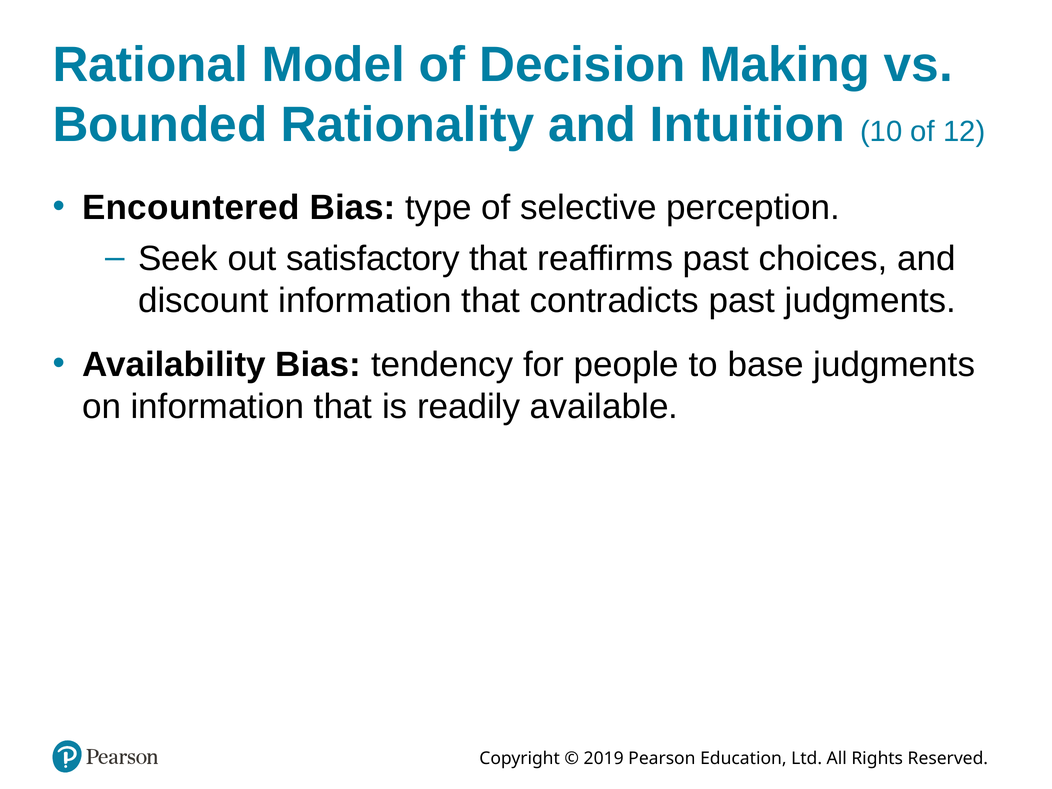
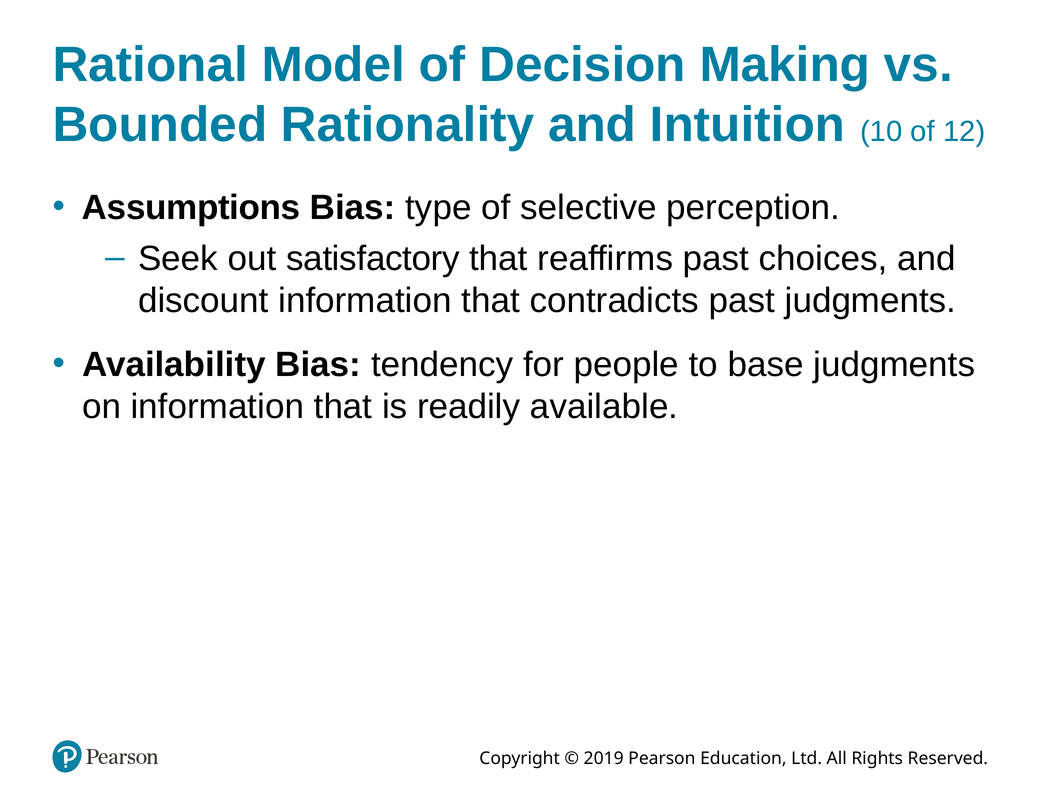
Encountered: Encountered -> Assumptions (191, 208)
